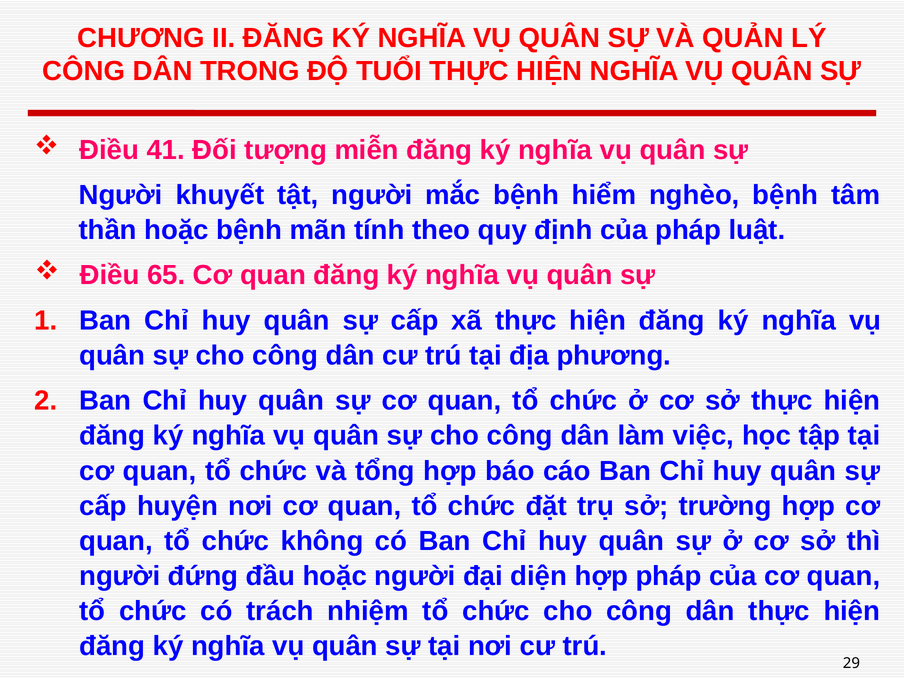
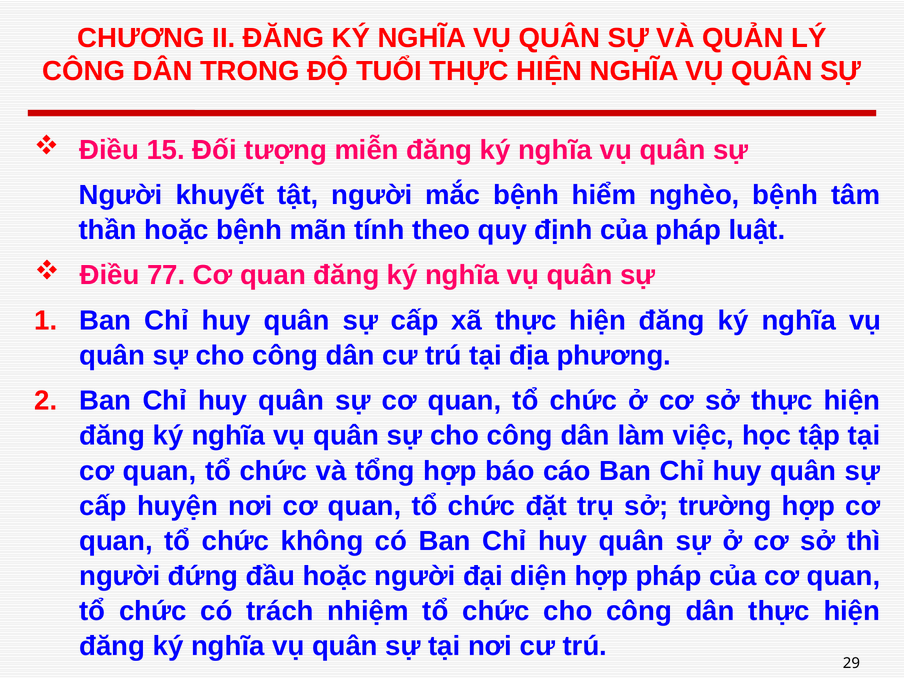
41: 41 -> 15 (166, 150)
65: 65 -> 77 (166, 275)
